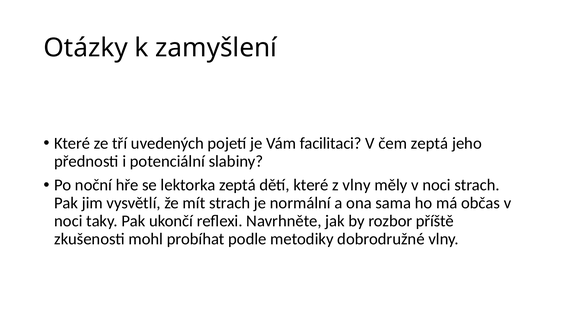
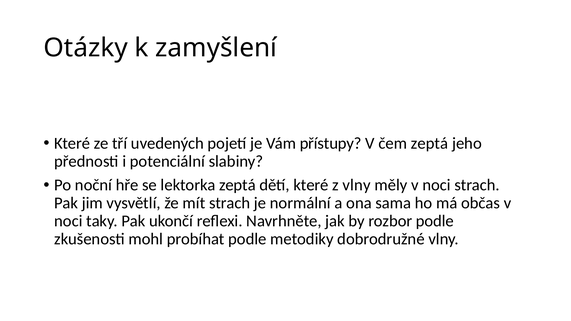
facilitaci: facilitaci -> přístupy (331, 143)
rozbor příště: příště -> podle (435, 221)
